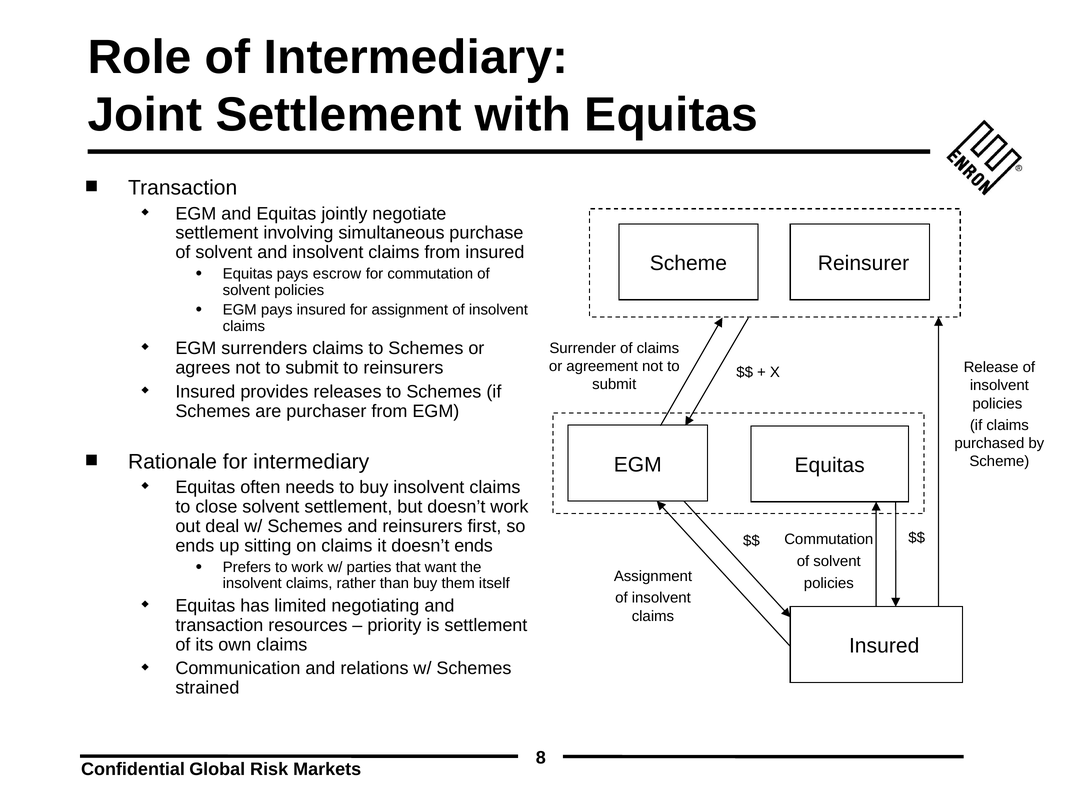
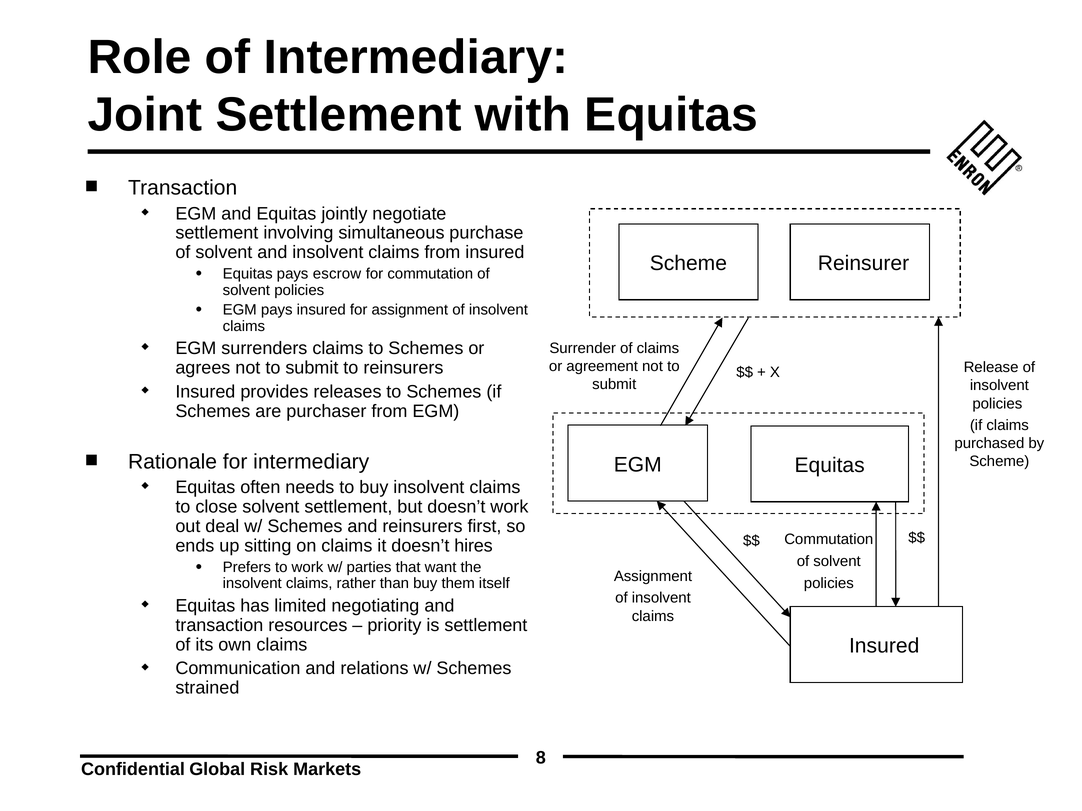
doesn’t ends: ends -> hires (474, 546)
